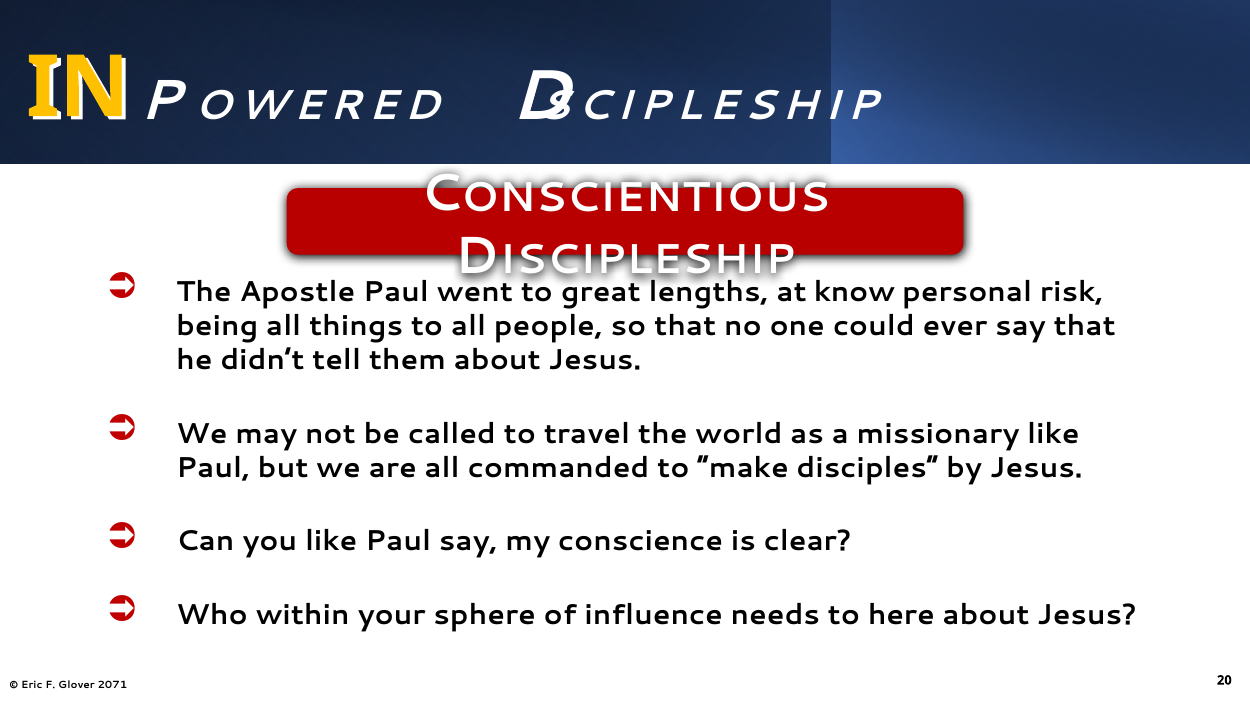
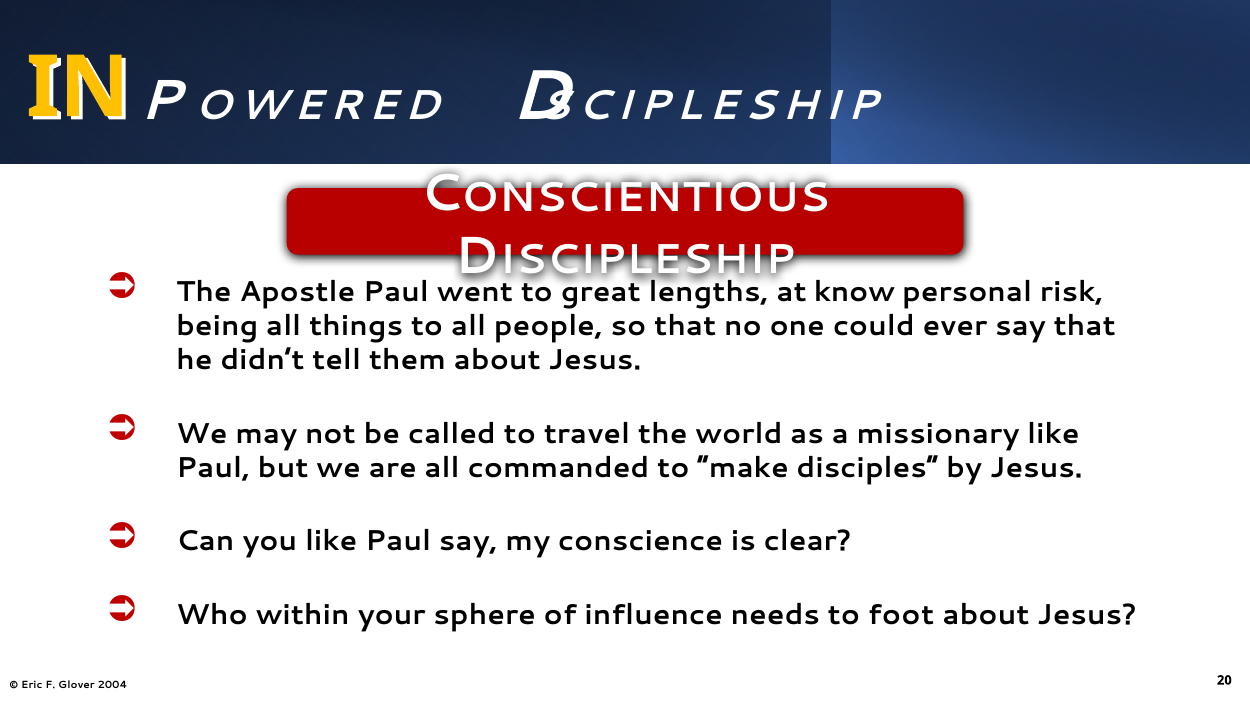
here: here -> foot (901, 615)
2071: 2071 -> 2004 (112, 685)
